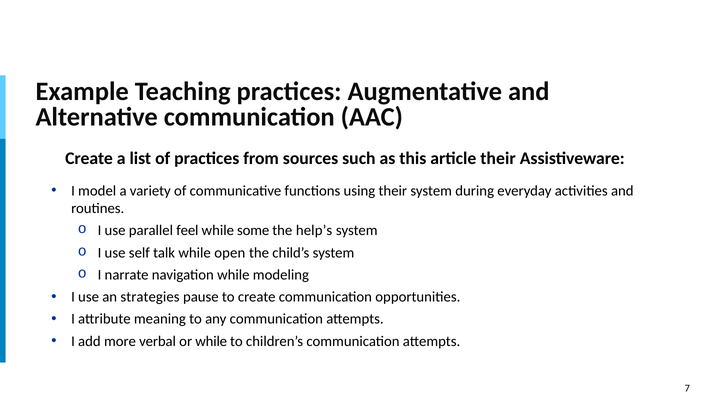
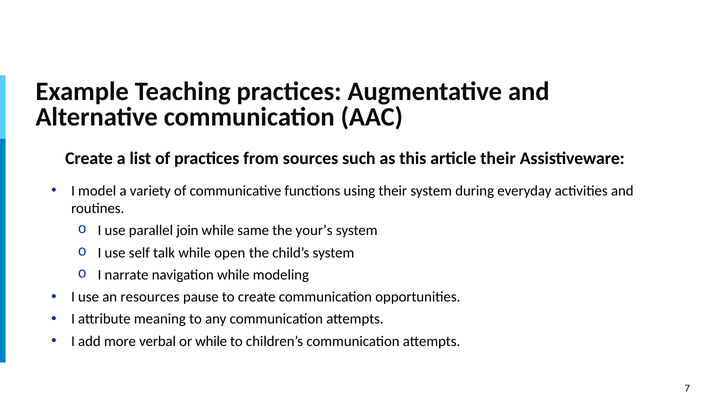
feel: feel -> join (187, 230)
some: some -> same (253, 230)
help’s: help’s -> your’s (314, 230)
strategies: strategies -> resources (150, 297)
